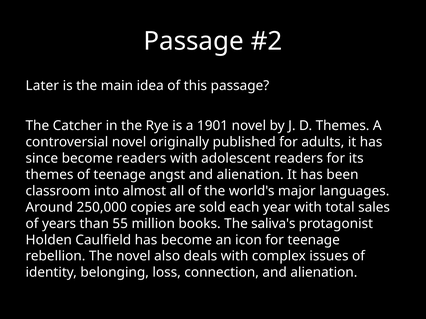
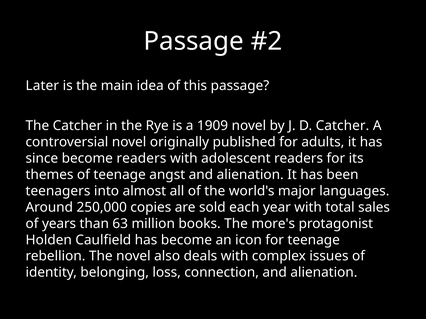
1901: 1901 -> 1909 (213, 126)
D Themes: Themes -> Catcher (342, 126)
classroom: classroom -> teenagers (58, 191)
55: 55 -> 63 (120, 224)
saliva's: saliva's -> more's (273, 224)
